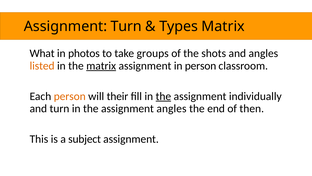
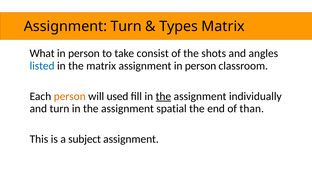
photos: photos -> person (84, 53)
groups: groups -> consist (153, 53)
listed colour: orange -> blue (42, 66)
matrix underline: present -> none (101, 66)
their: their -> used (117, 96)
assignment angles: angles -> spatial (172, 108)
then: then -> than (252, 108)
